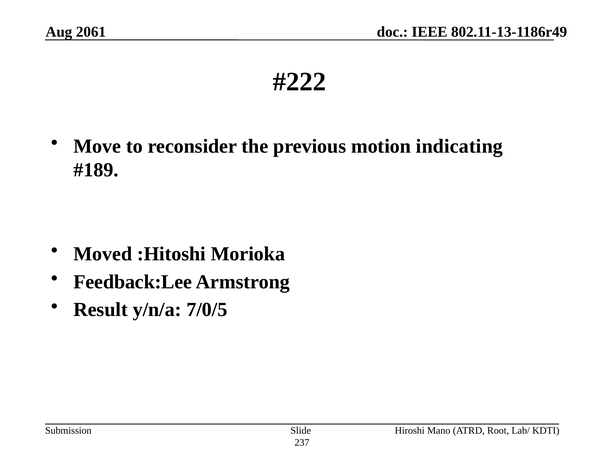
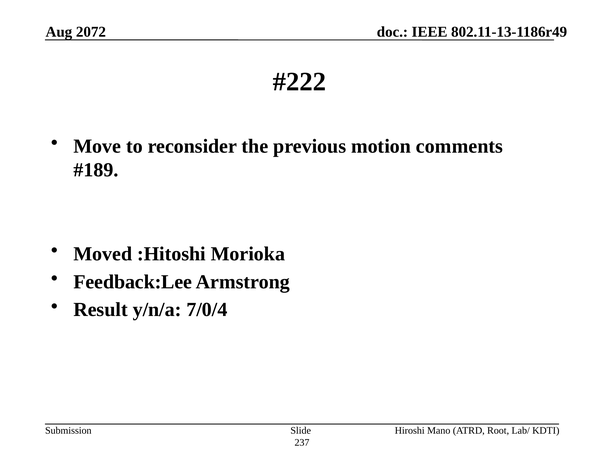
2061: 2061 -> 2072 (91, 32)
indicating: indicating -> comments (460, 146)
7/0/5: 7/0/5 -> 7/0/4 (207, 310)
